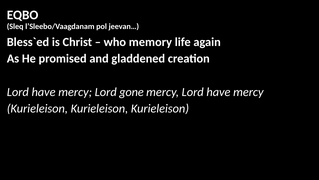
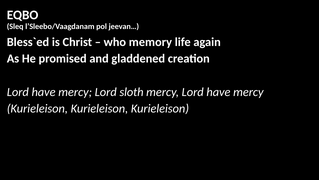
gone: gone -> sloth (131, 92)
